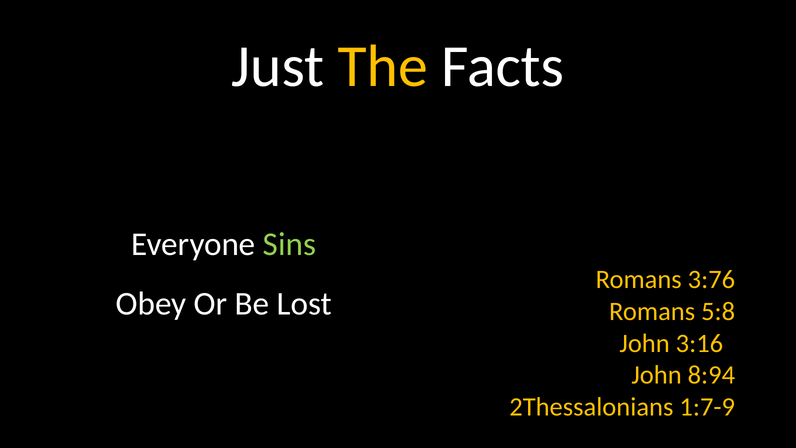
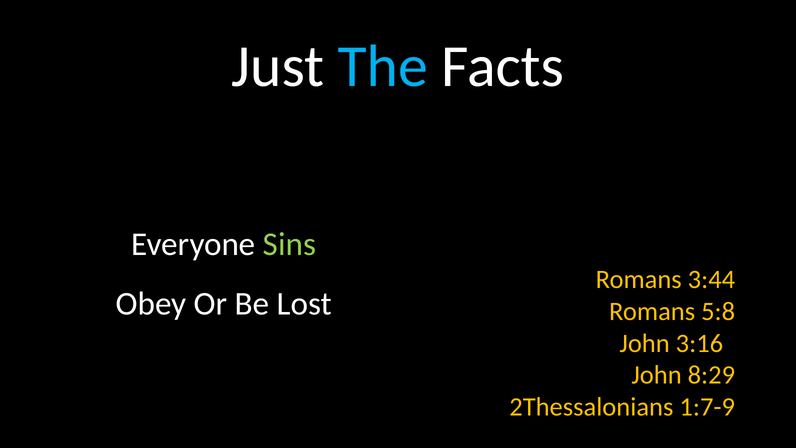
The colour: yellow -> light blue (383, 67)
3:76: 3:76 -> 3:44 (711, 279)
8:94: 8:94 -> 8:29 (711, 375)
